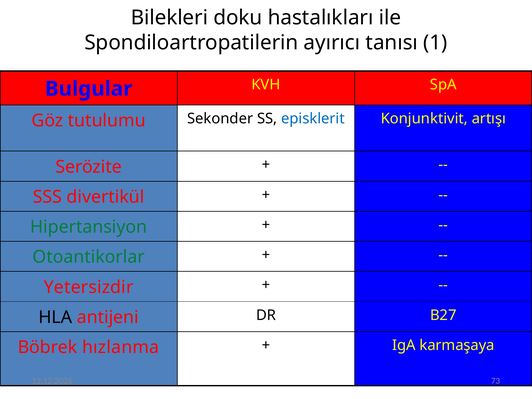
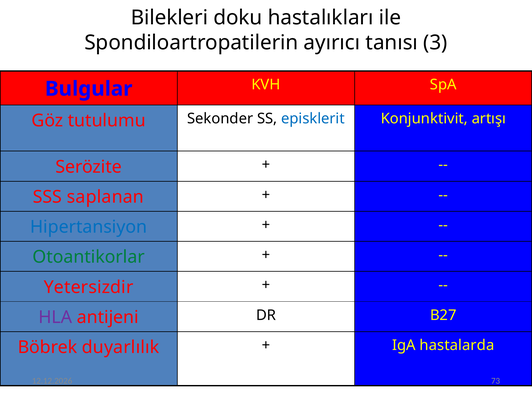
1: 1 -> 3 (435, 43)
divertikül: divertikül -> saplanan (105, 197)
Hipertansiyon colour: green -> blue (89, 227)
HLA colour: black -> purple (55, 317)
hızlanma: hızlanma -> duyarlılık (121, 347)
karmaşaya: karmaşaya -> hastalarda (457, 345)
